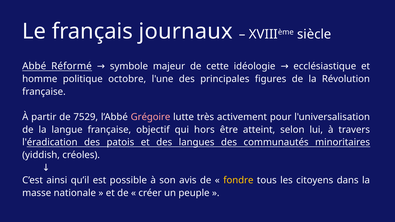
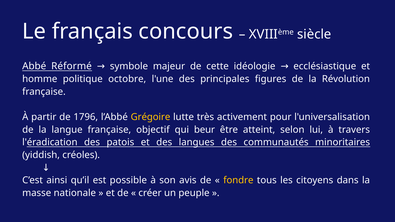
journaux: journaux -> concours (186, 31)
7529: 7529 -> 1796 (86, 117)
Grégoire colour: pink -> yellow (151, 117)
hors: hors -> beur (204, 130)
